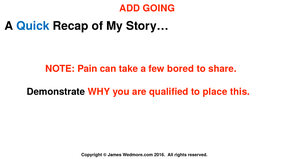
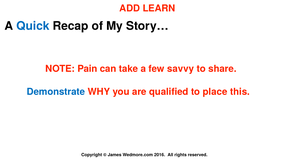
GOING: GOING -> LEARN (159, 8)
bored: bored -> savvy (181, 69)
Demonstrate colour: black -> blue (56, 91)
